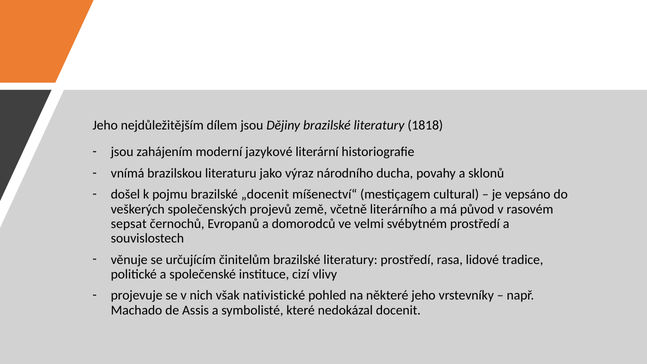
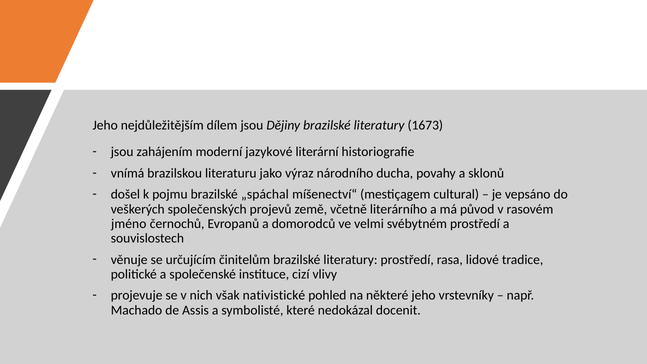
1818: 1818 -> 1673 (425, 125)
„docenit: „docenit -> „spáchal (265, 194)
sepsat: sepsat -> jméno (129, 224)
